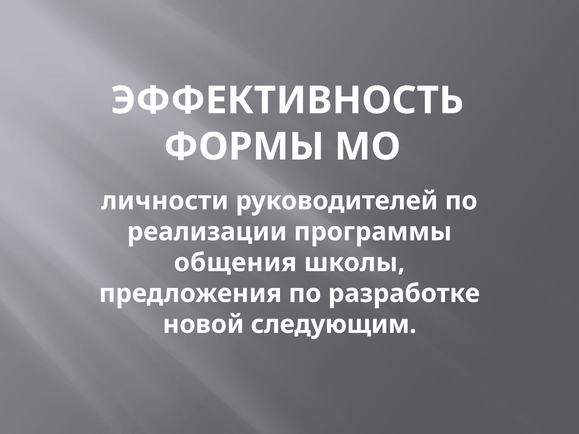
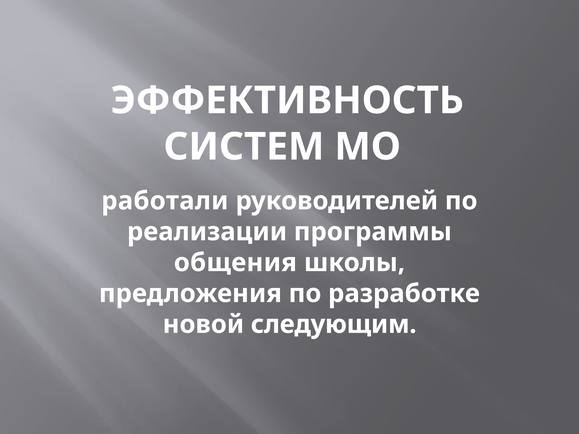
ФОРМЫ: ФОРМЫ -> СИСТЕМ (244, 147)
личности: личности -> работали (165, 201)
